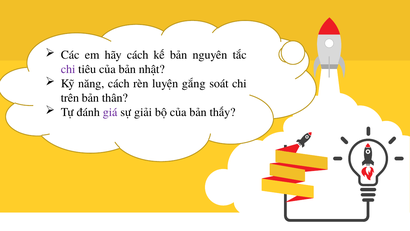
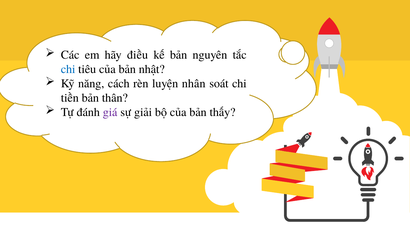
hãy cách: cách -> điều (138, 55)
chi colour: purple -> blue (68, 69)
gắng: gắng -> nhân (194, 83)
trên: trên -> tiền (70, 98)
